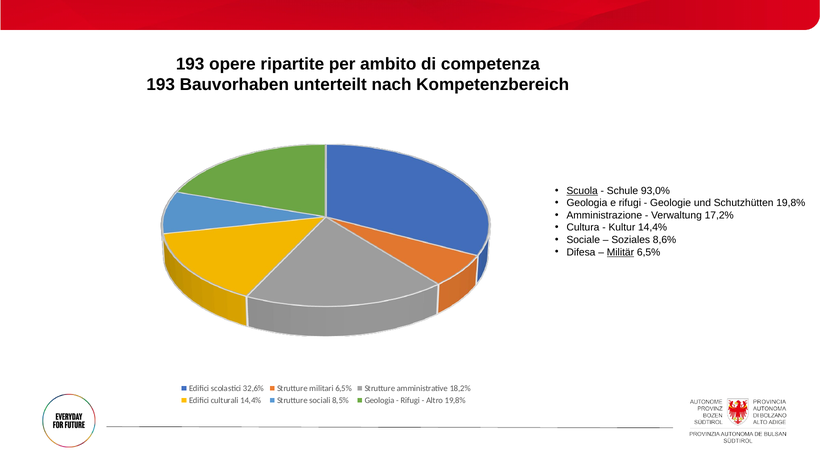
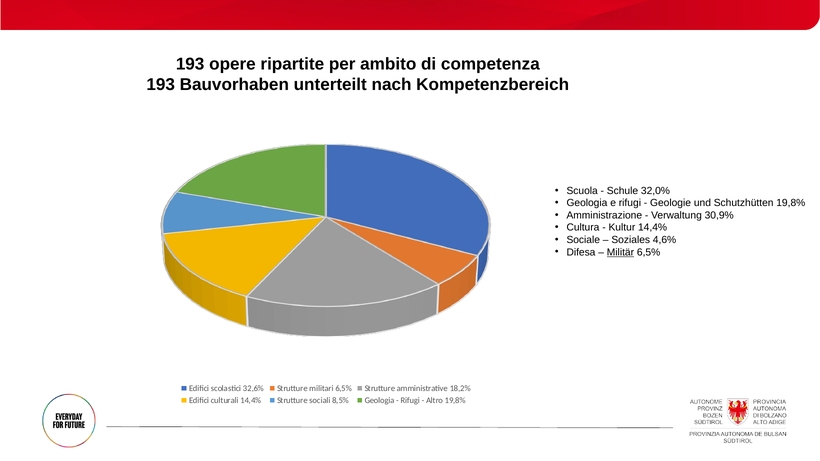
Scuola underline: present -> none (582, 191)
93,0%: 93,0% -> 32,0% (655, 191)
17,2%: 17,2% -> 30,9% (719, 215)
8,6%: 8,6% -> 4,6% (665, 240)
